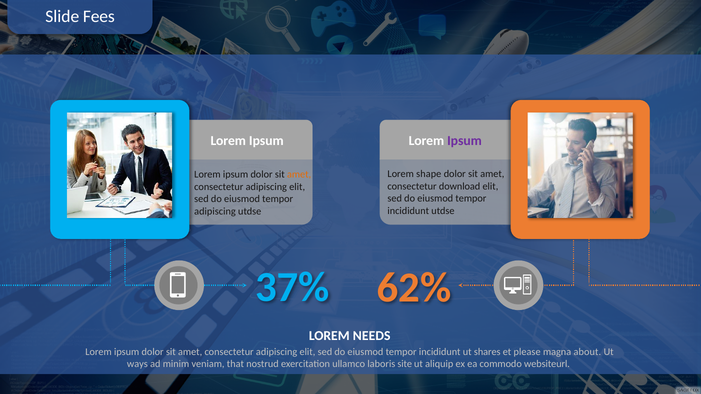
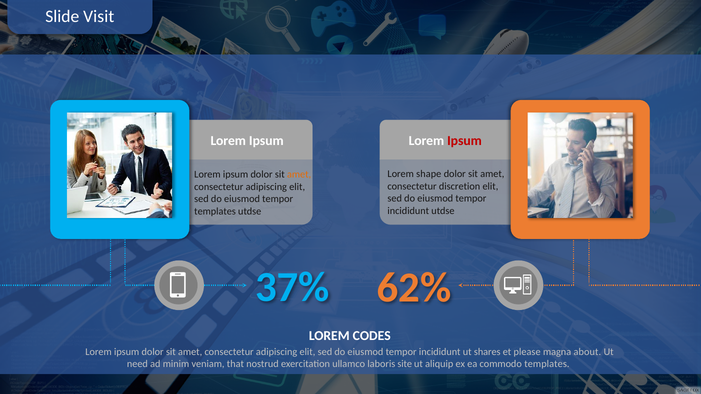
Fees: Fees -> Visit (99, 17)
Ipsum colour: purple -> red (464, 141)
download: download -> discretion (460, 186)
adipiscing: adipiscing -> templates (215, 211)
NEEDS: NEEDS -> CODES (372, 336)
ways: ways -> need (137, 364)
commodo websiteurl: websiteurl -> templates (547, 364)
